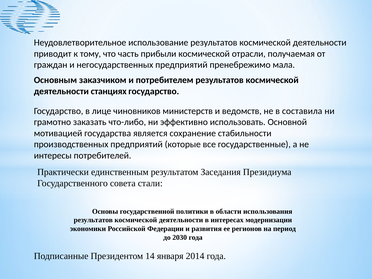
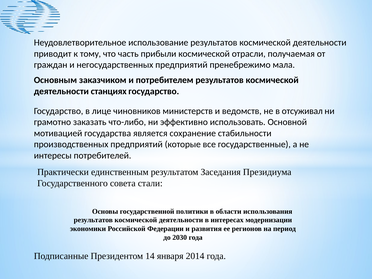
составила: составила -> отсуживал (302, 111)
